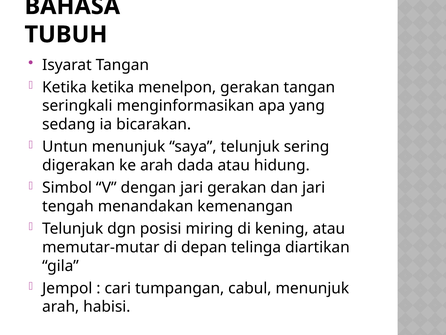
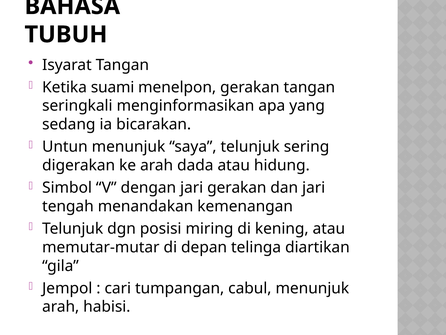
Ketika ketika: ketika -> suami (113, 87)
